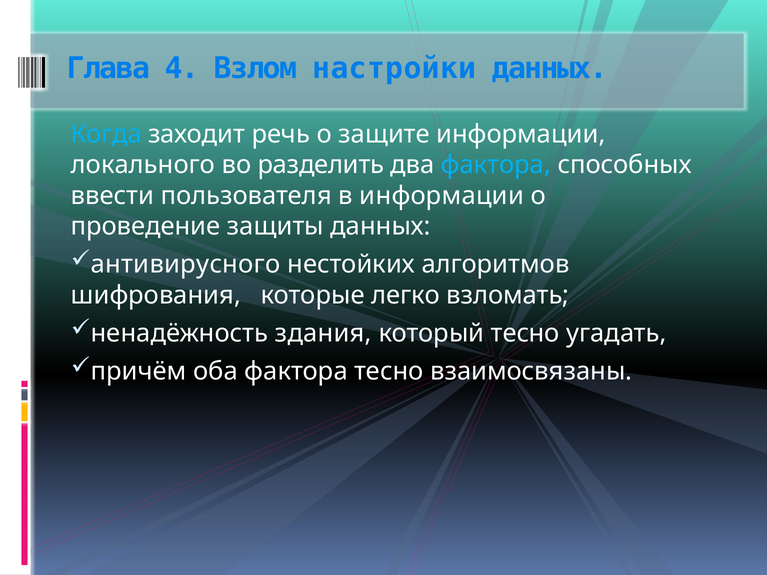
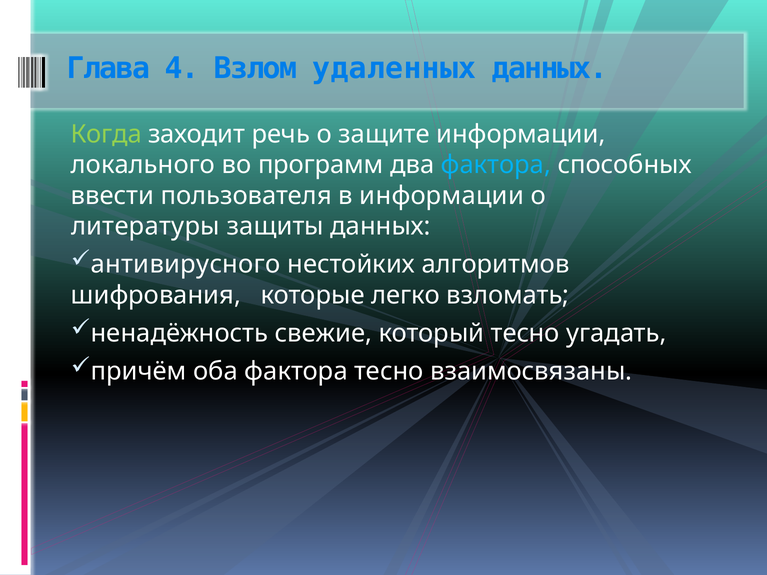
настройки: настройки -> удаленных (394, 68)
Когда colour: light blue -> light green (106, 134)
разделить: разделить -> программ (321, 165)
проведение: проведение -> литературы (145, 226)
здания: здания -> свежие (323, 333)
